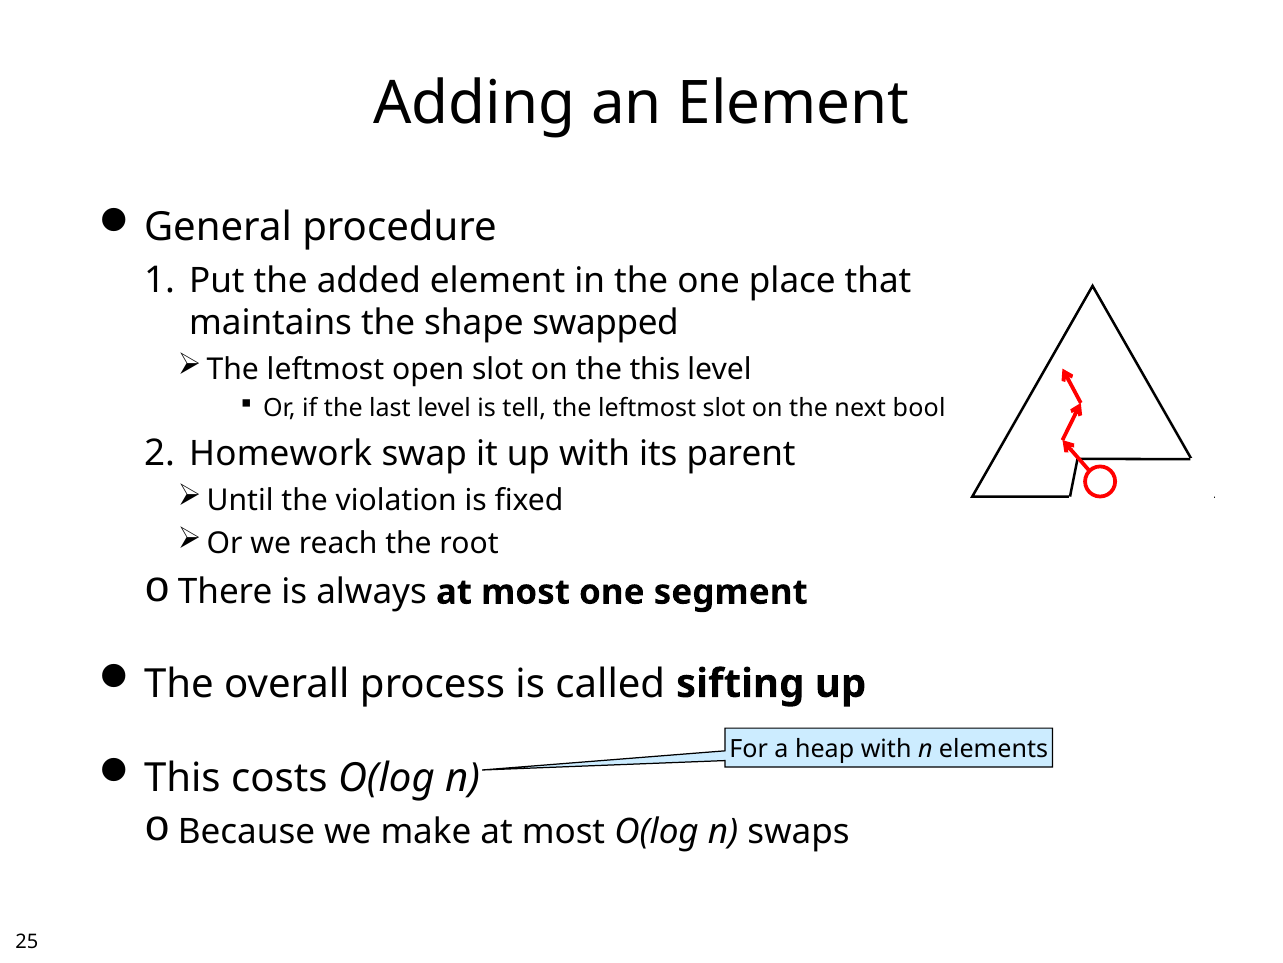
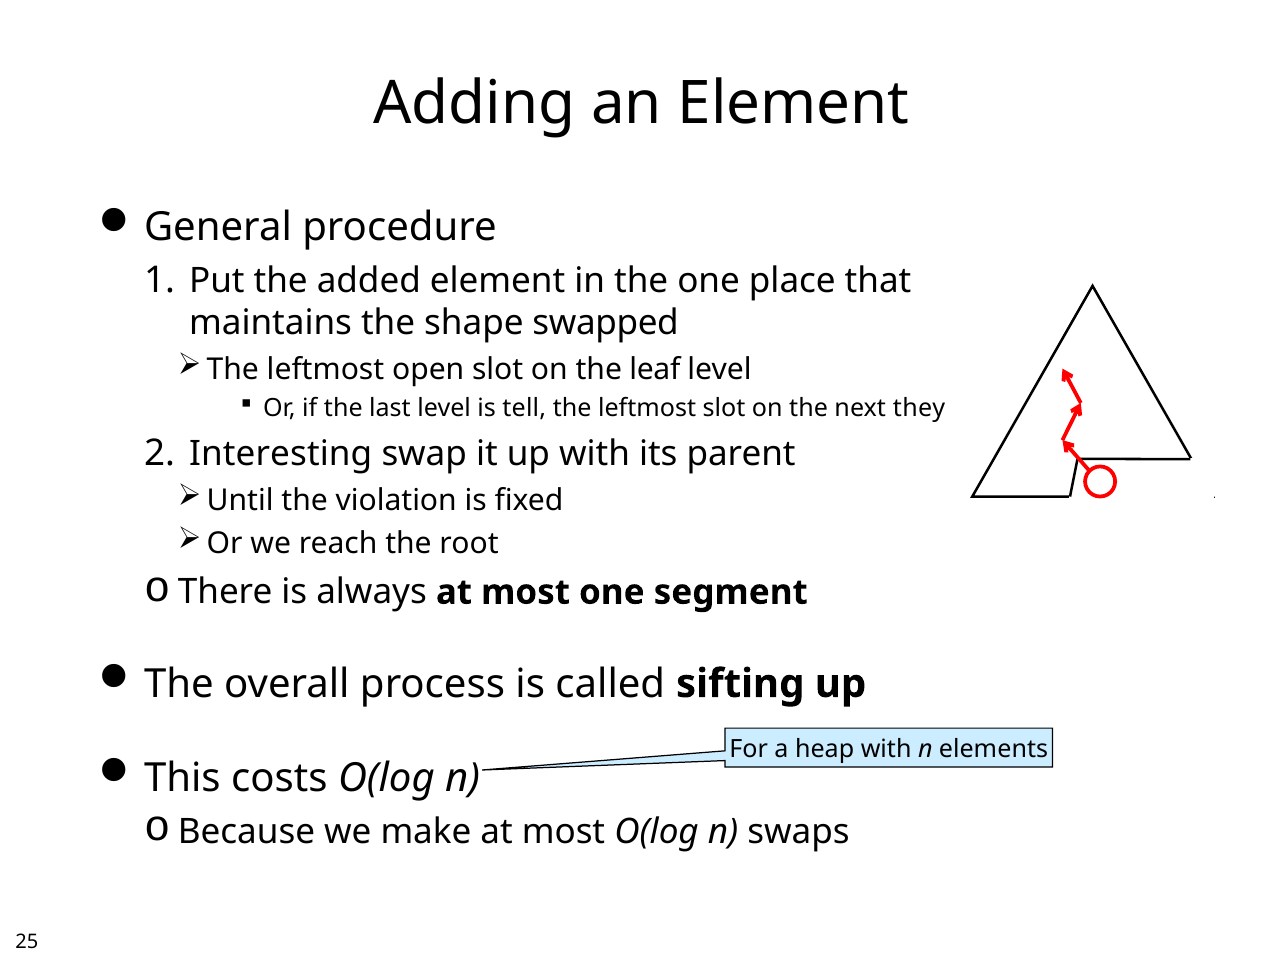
the this: this -> leaf (655, 369)
bool: bool -> they (919, 408)
Homework: Homework -> Interesting (281, 454)
